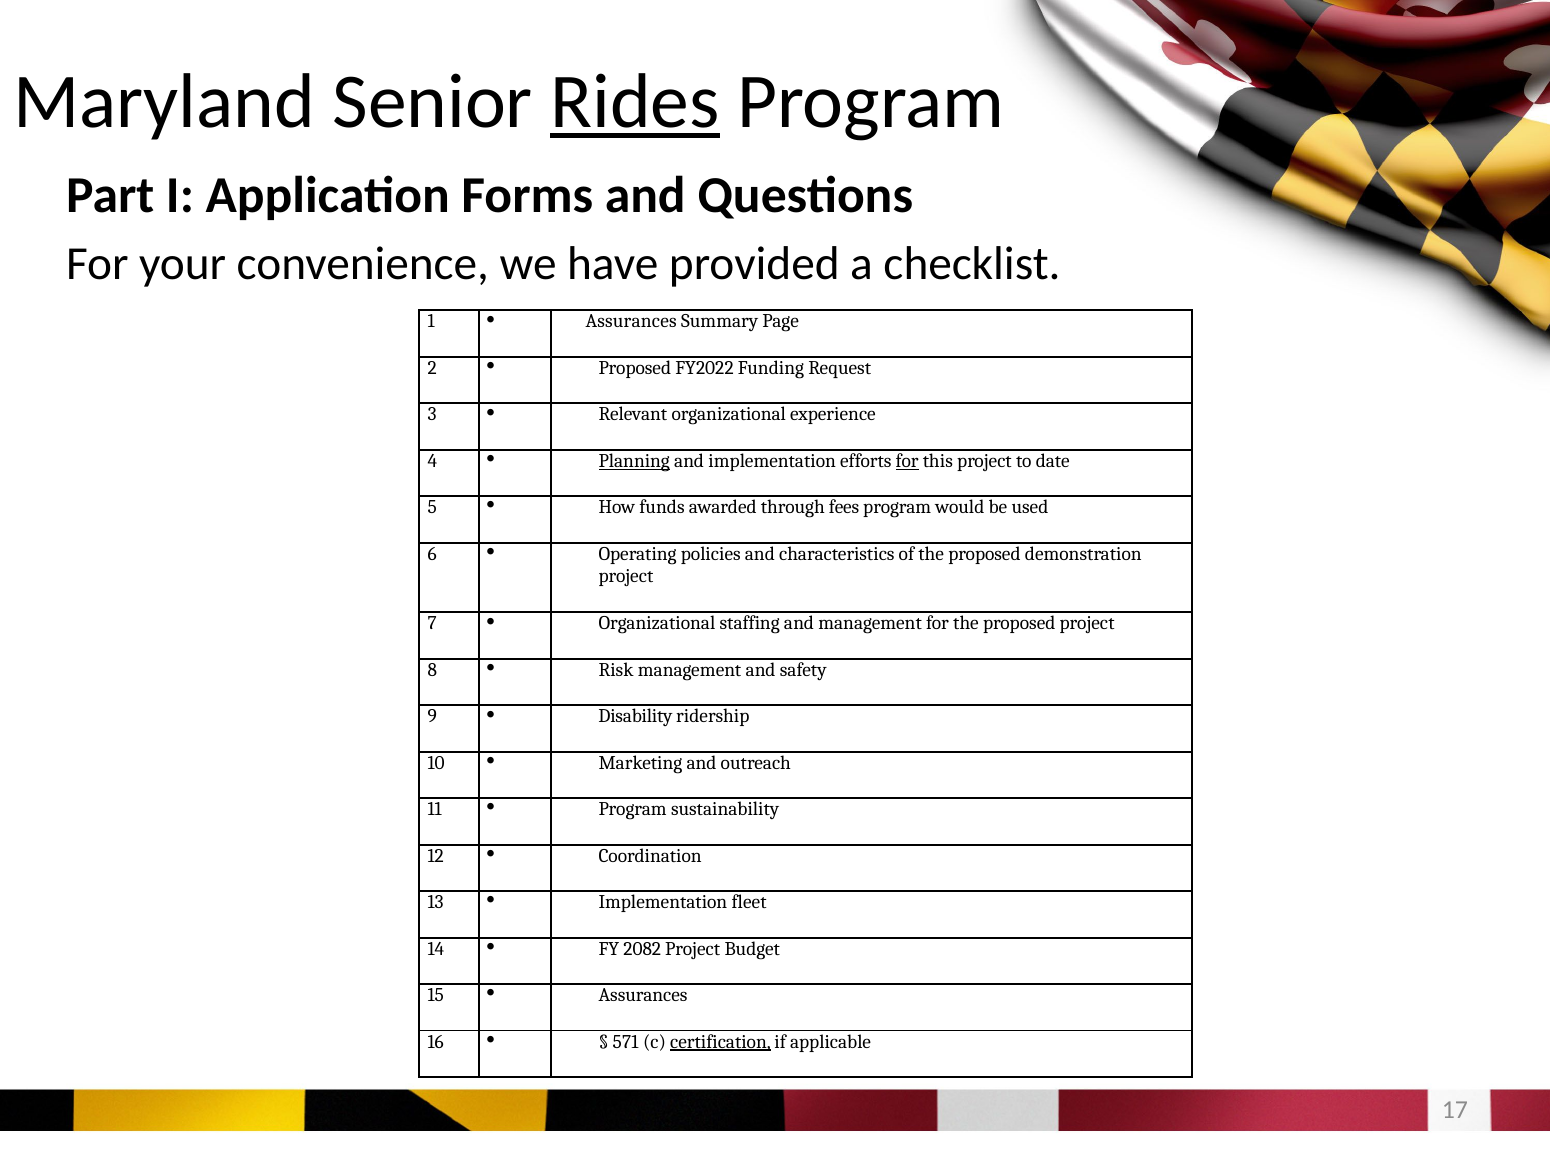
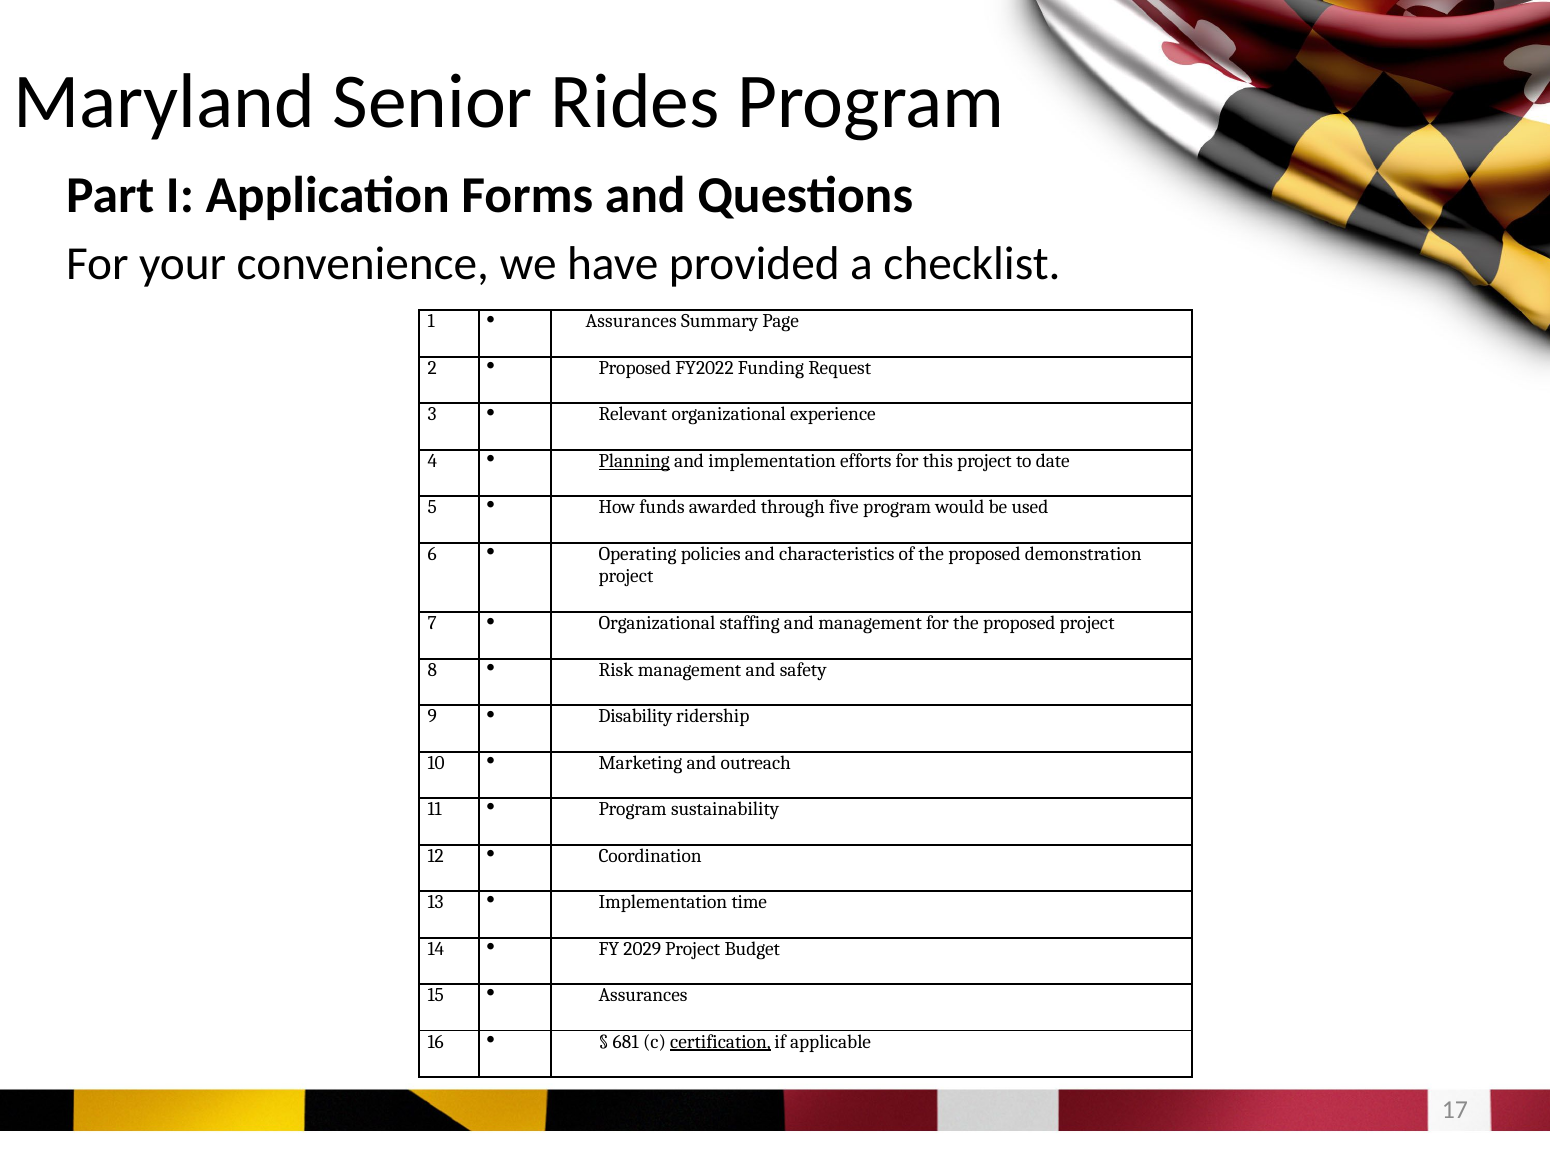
Rides underline: present -> none (635, 102)
for underline: present -> none (907, 461)
fees: fees -> five (844, 507)
fleet: fleet -> time (749, 902)
2082: 2082 -> 2029 (642, 948)
571: 571 -> 681 (626, 1041)
